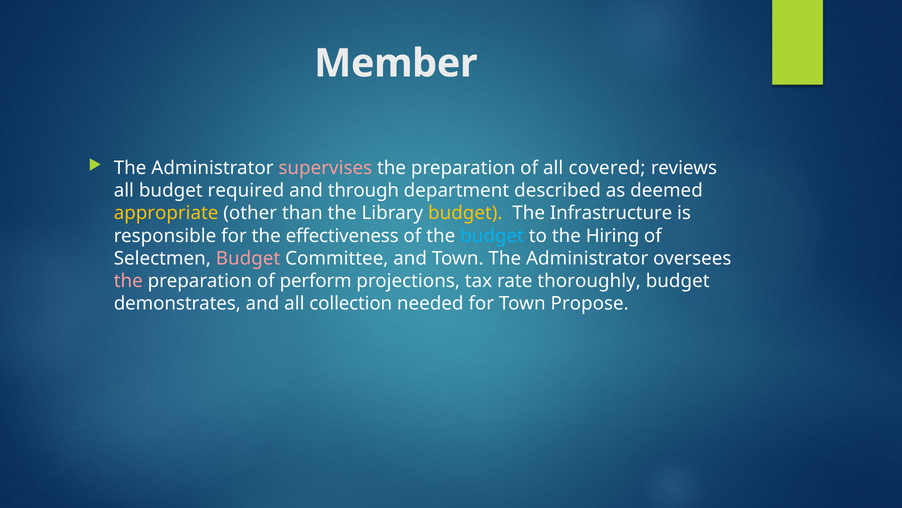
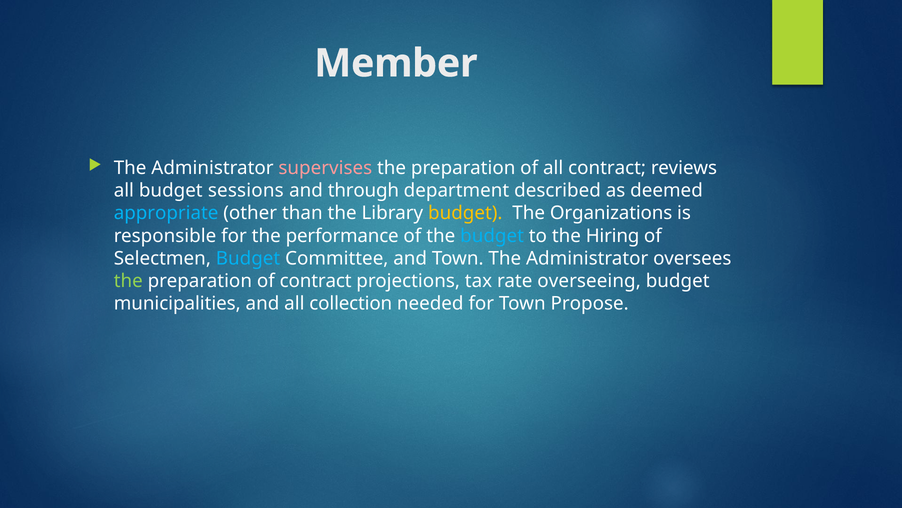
all covered: covered -> contract (607, 168)
required: required -> sessions (246, 190)
appropriate colour: yellow -> light blue (166, 213)
Infrastructure: Infrastructure -> Organizations (611, 213)
effectiveness: effectiveness -> performance (342, 236)
Budget colour: pink -> light blue (248, 258)
the colour: pink -> light green (128, 281)
of perform: perform -> contract (316, 281)
thoroughly: thoroughly -> overseeing (589, 281)
demonstrates: demonstrates -> municipalities (177, 303)
